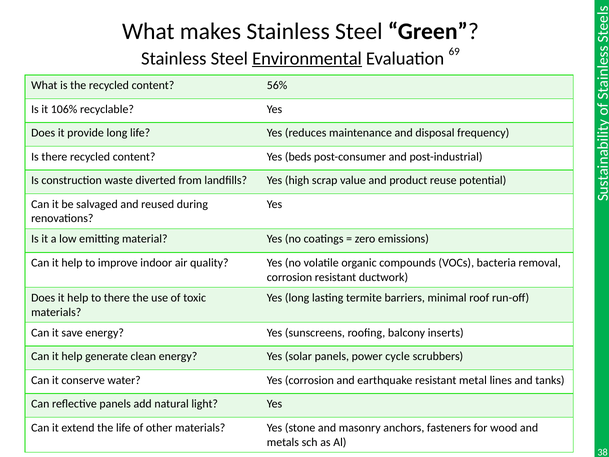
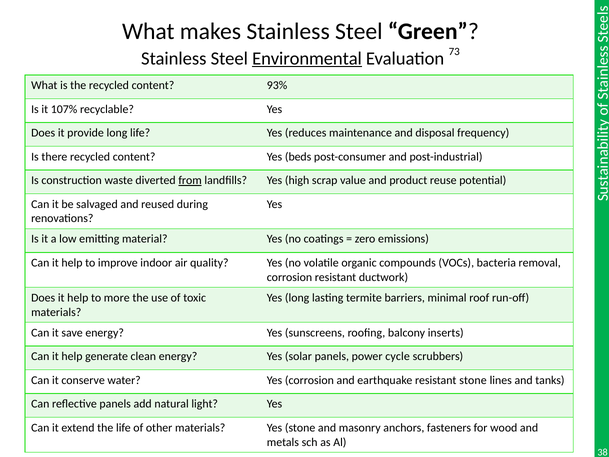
69: 69 -> 73 (454, 51)
56%: 56% -> 93% (277, 85)
106%: 106% -> 107% (64, 109)
from underline: none -> present (190, 180)
to there: there -> more (117, 298)
resistant metal: metal -> stone (473, 380)
